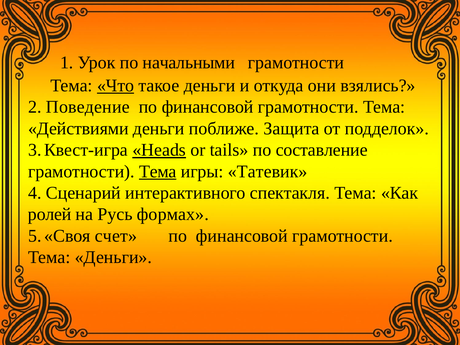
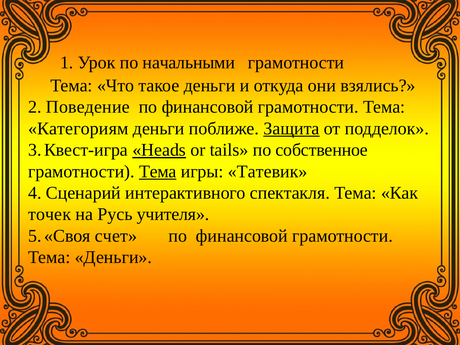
Что underline: present -> none (116, 86)
Действиями: Действиями -> Категориям (78, 129)
Защита underline: none -> present (291, 129)
составление: составление -> собственное (322, 150)
ролей: ролей -> точек (50, 214)
формах: формах -> учителя (173, 214)
